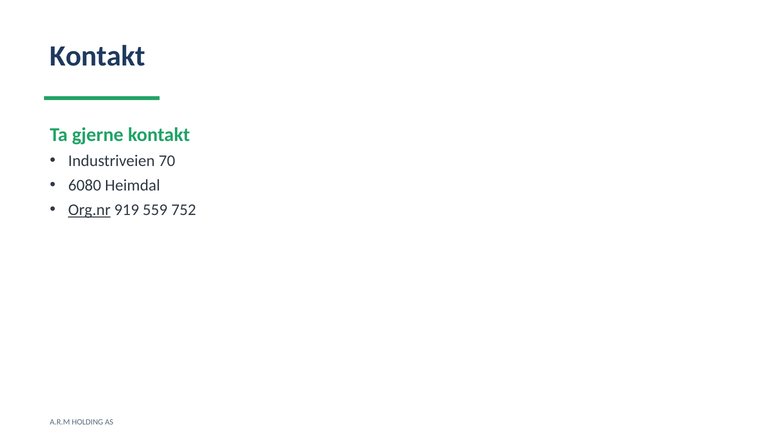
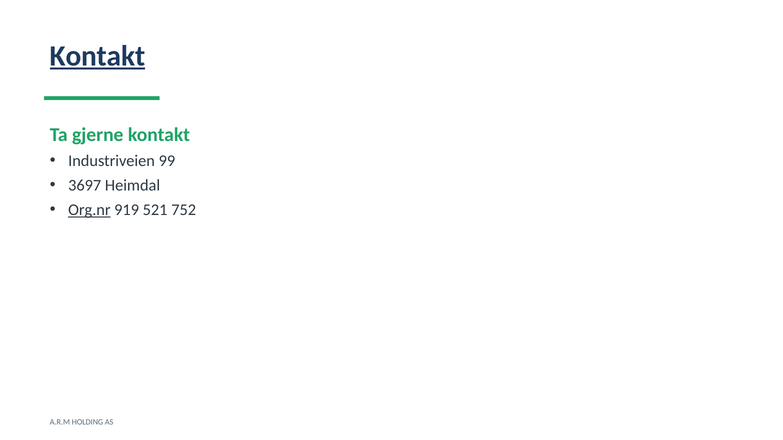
Kontakt underline: none -> present (98, 56)
70: 70 -> 99 (167, 161)
6080: 6080 -> 3697 (85, 185)
559: 559 -> 521 (155, 210)
